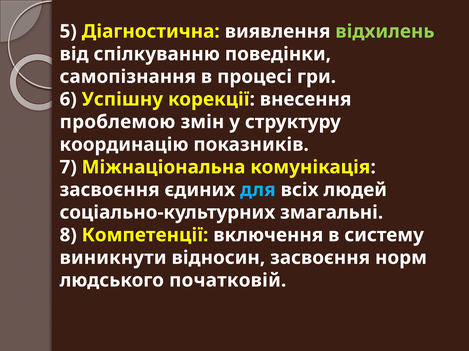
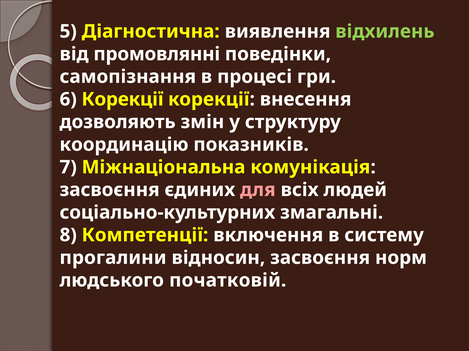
спілкуванню: спілкуванню -> промовлянні (157, 54)
6 Успішну: Успішну -> Корекції (122, 99)
проблемою: проблемою -> дозволяють (118, 122)
для colour: light blue -> pink (258, 190)
виникнути: виникнути -> прогалини (113, 258)
